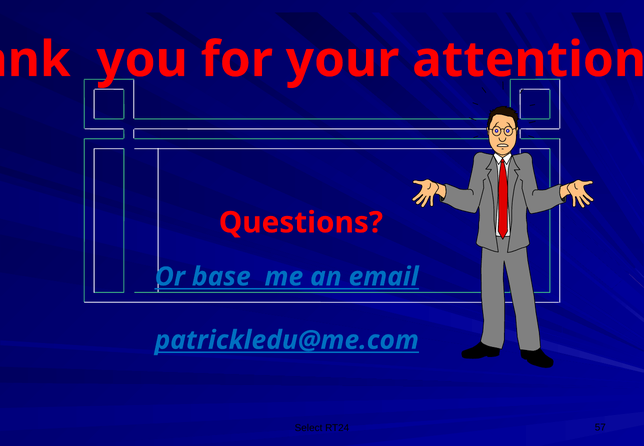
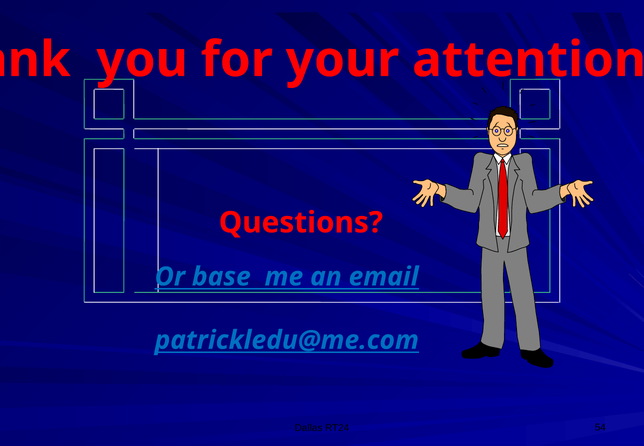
Select: Select -> Dallas (309, 428)
57: 57 -> 54 (600, 427)
